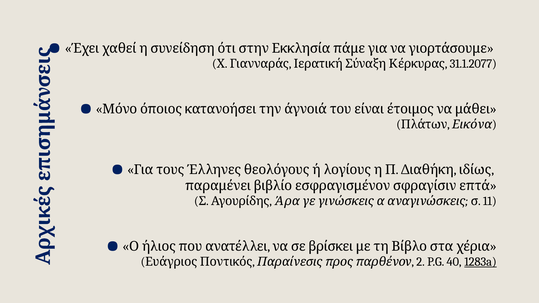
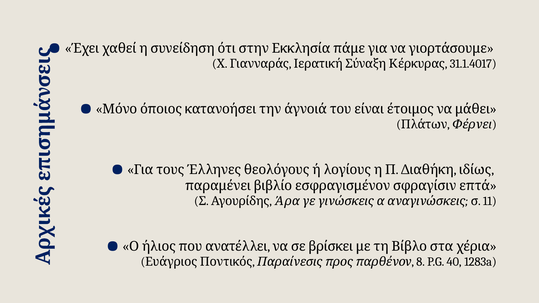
31.1.2077: 31.1.2077 -> 31.1.4017 (473, 64)
Εικόνα: Εικόνα -> Φέρνει (472, 125)
2: 2 -> 8 (421, 262)
1283a underline: present -> none (480, 262)
